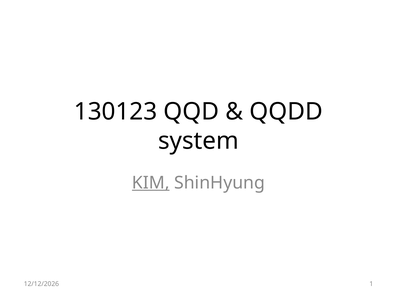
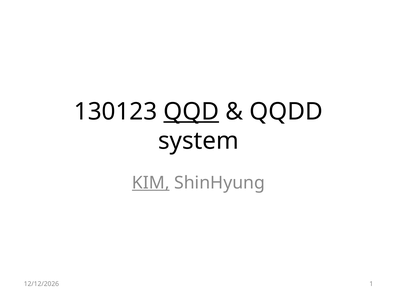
QQD underline: none -> present (191, 112)
